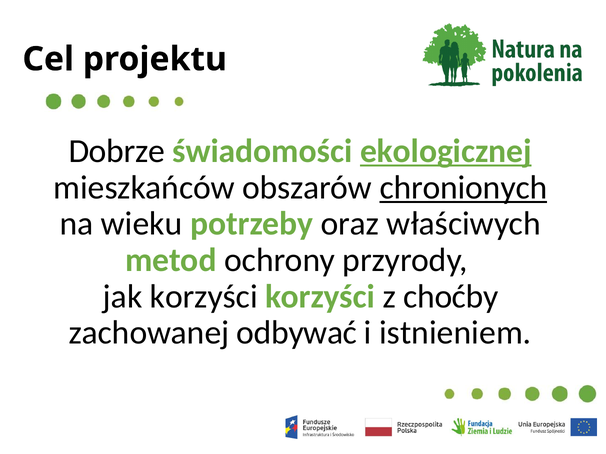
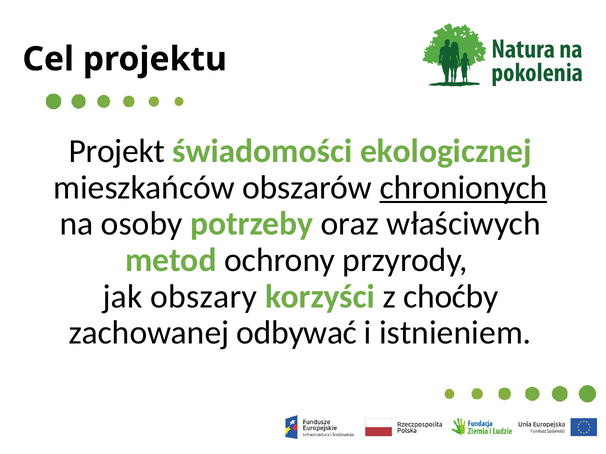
Dobrze: Dobrze -> Projekt (117, 151)
ekologicznej underline: present -> none (446, 151)
wieku: wieku -> osoby (142, 224)
jak korzyści: korzyści -> obszary (204, 297)
